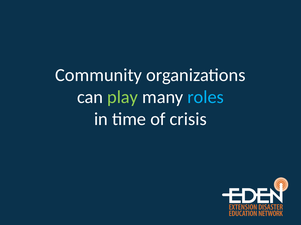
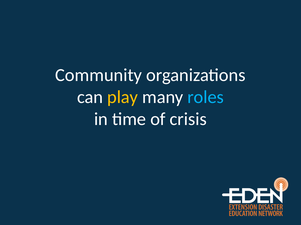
play colour: light green -> yellow (123, 97)
